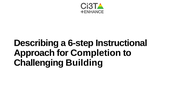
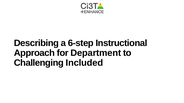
Completion: Completion -> Department (96, 53)
Building: Building -> Included (84, 63)
